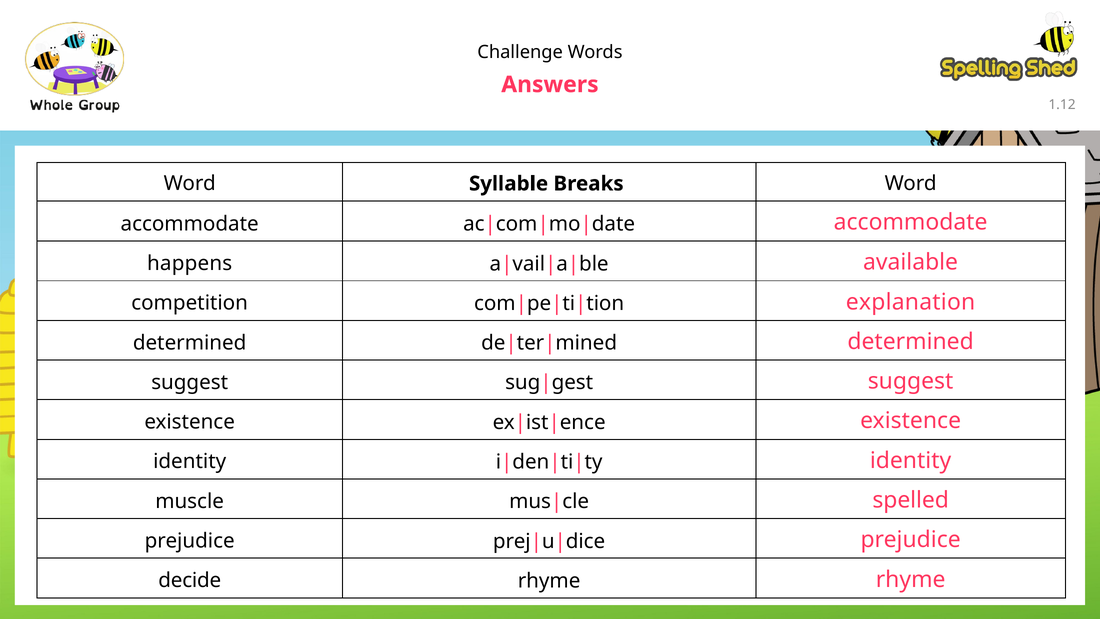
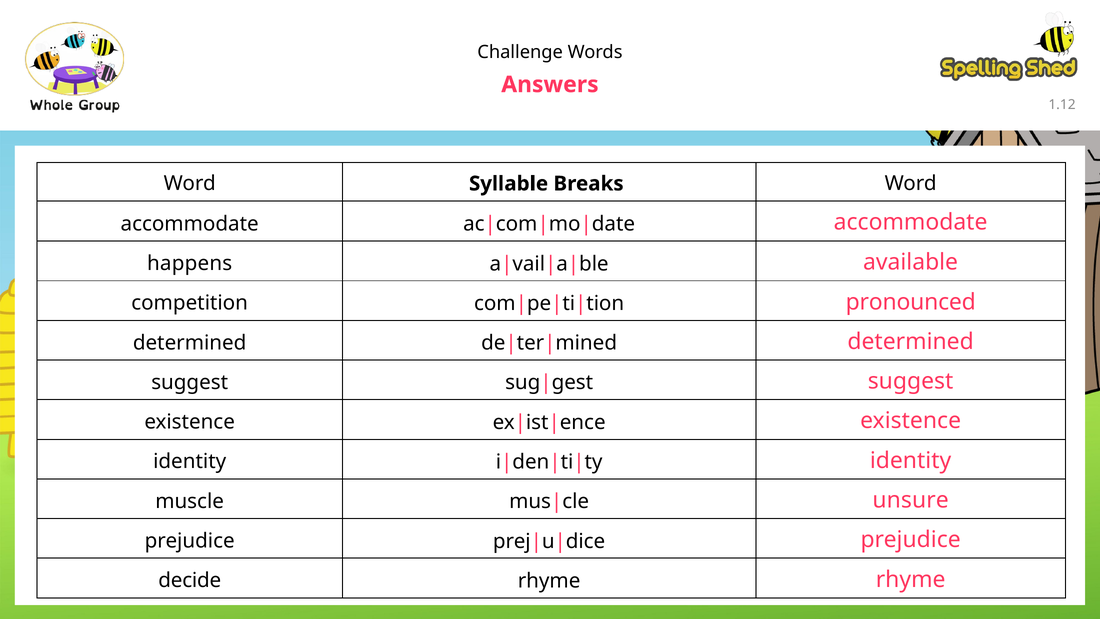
explanation: explanation -> pronounced (911, 302)
spelled: spelled -> unsure (911, 500)
